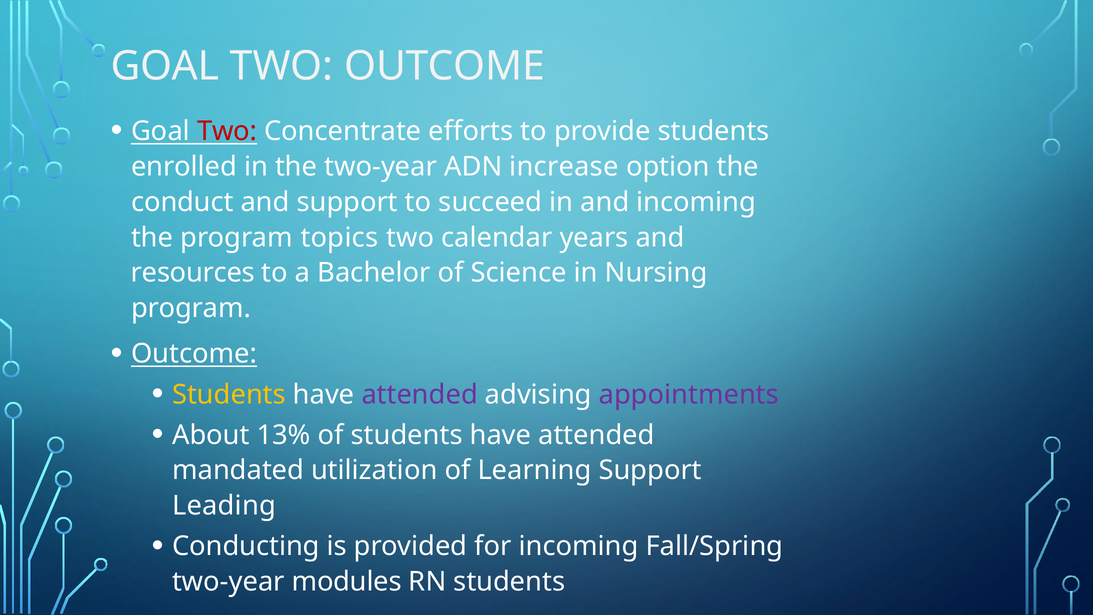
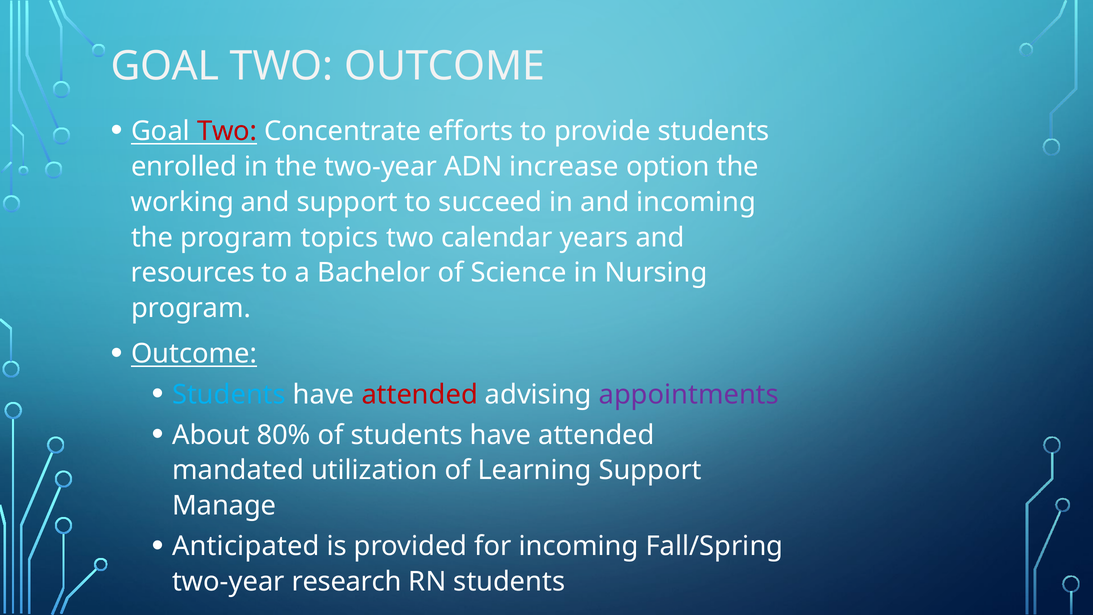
conduct: conduct -> working (182, 202)
Students colour: yellow -> light blue (229, 394)
attended colour: purple -> red (420, 394)
13%: 13% -> 80% (284, 435)
Leading: Leading -> Manage (224, 506)
Conducting: Conducting -> Anticipated (246, 546)
modules: modules -> research (347, 582)
